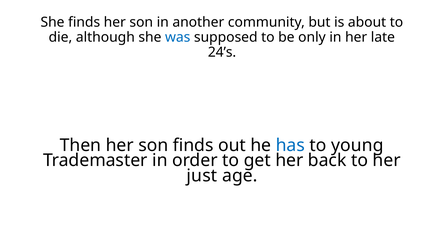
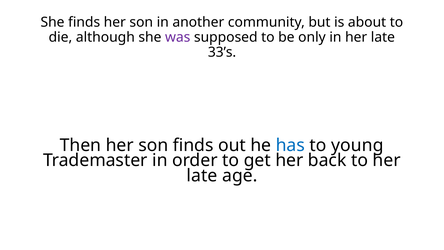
was colour: blue -> purple (178, 37)
24’s: 24’s -> 33’s (222, 52)
just: just -> late (202, 175)
